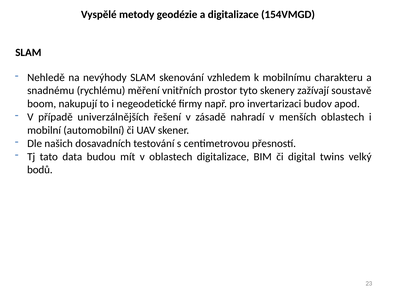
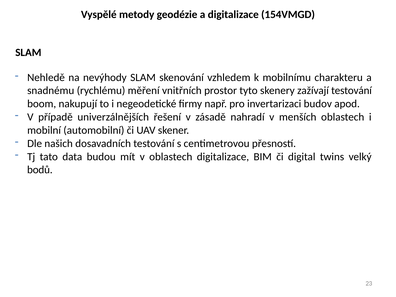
zažívají soustavě: soustavě -> testování (352, 91)
